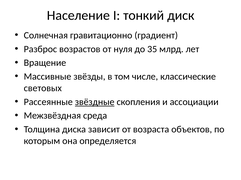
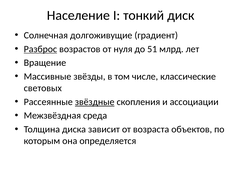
гравитационно: гравитационно -> долгоживущие (101, 35)
Разброс underline: none -> present (40, 49)
35: 35 -> 51 (152, 49)
